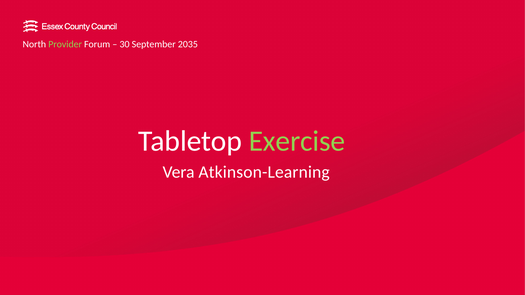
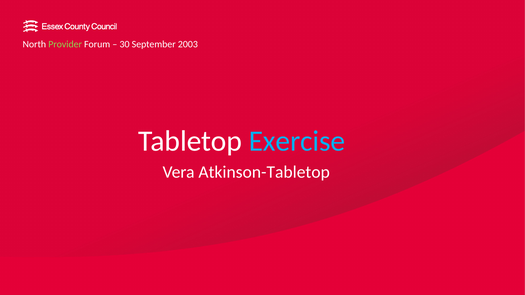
2035: 2035 -> 2003 (188, 44)
Exercise colour: light green -> light blue (297, 141)
Atkinson-Learning: Atkinson-Learning -> Atkinson-Tabletop (264, 172)
